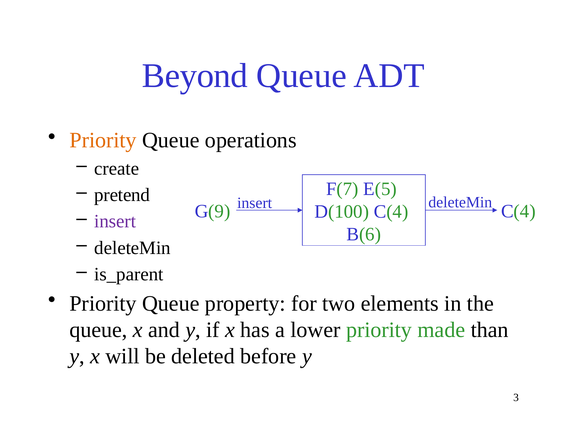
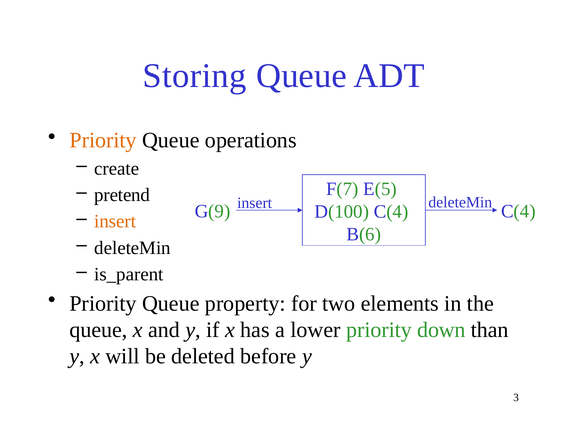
Beyond: Beyond -> Storing (195, 76)
insert colour: purple -> orange (115, 221)
made: made -> down (441, 330)
